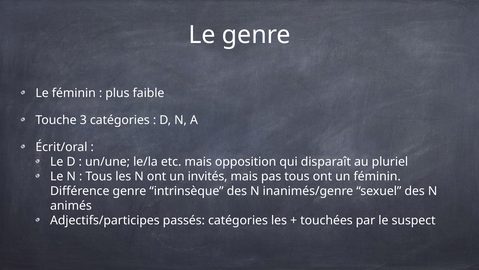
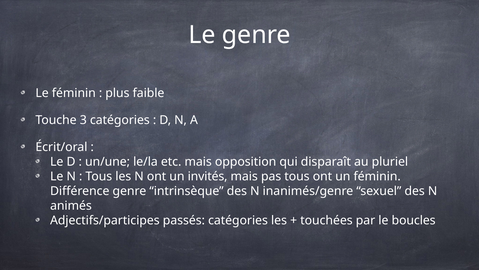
suspect: suspect -> boucles (414, 220)
